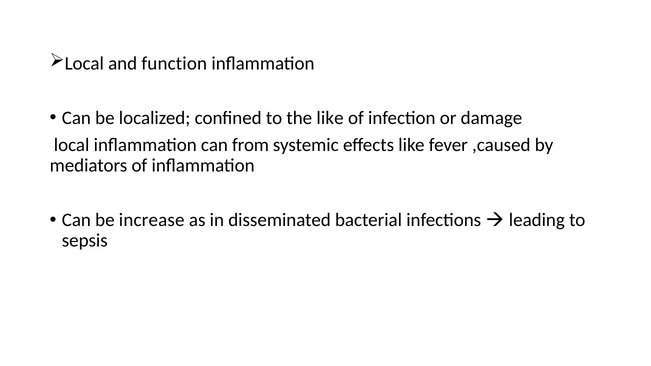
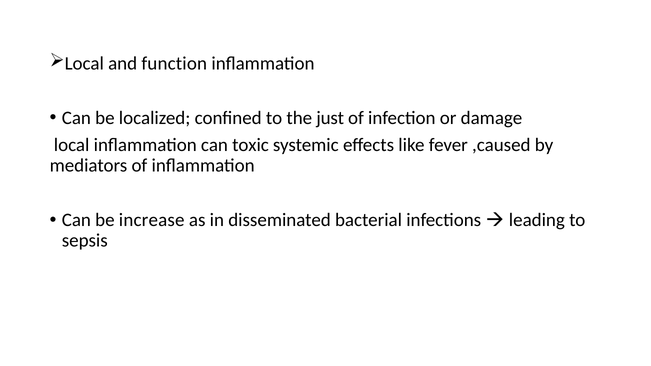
the like: like -> just (330, 118)
from: from -> toxic (250, 145)
